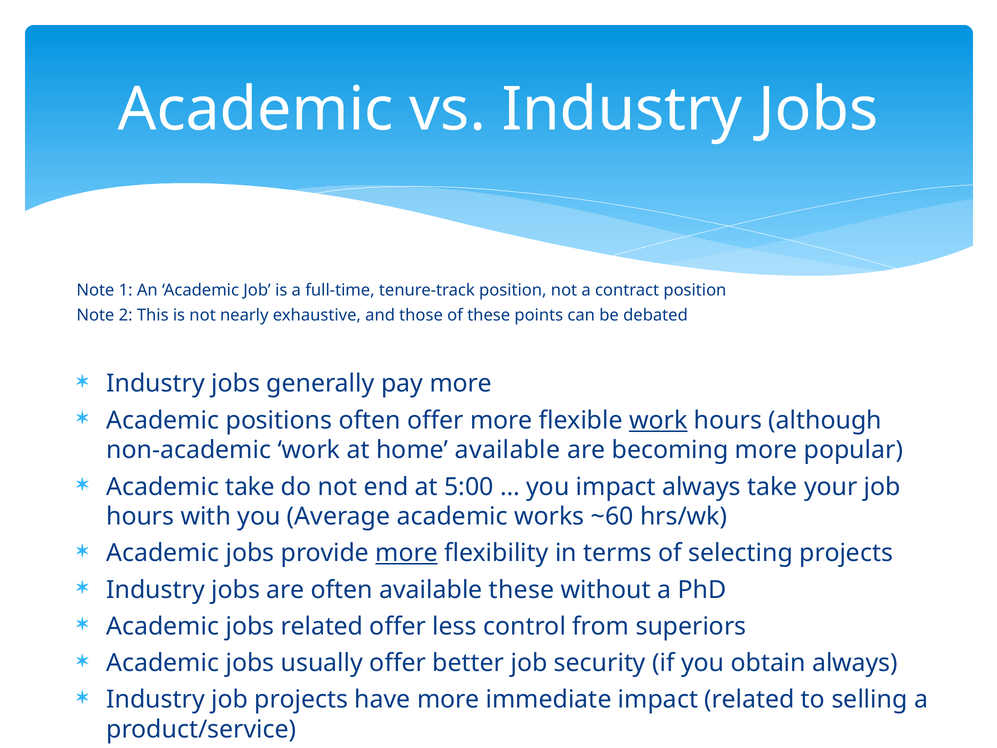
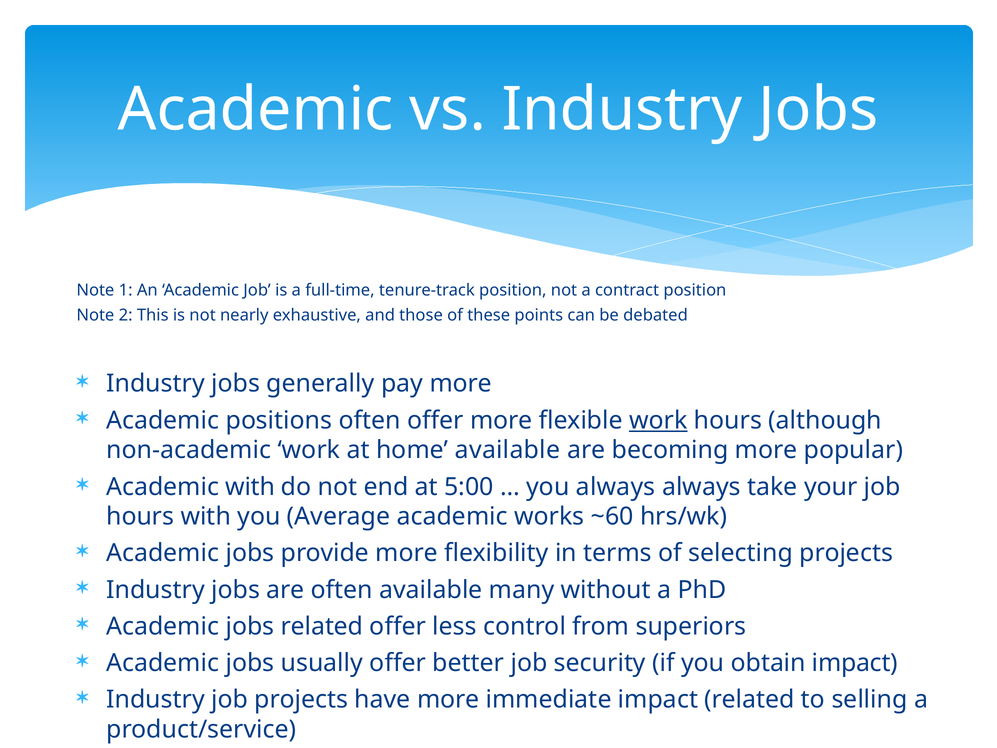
Academic take: take -> with (250, 487)
you impact: impact -> always (616, 487)
more underline: present -> none (407, 553)
available these: these -> many (522, 590)
obtain always: always -> impact (855, 663)
